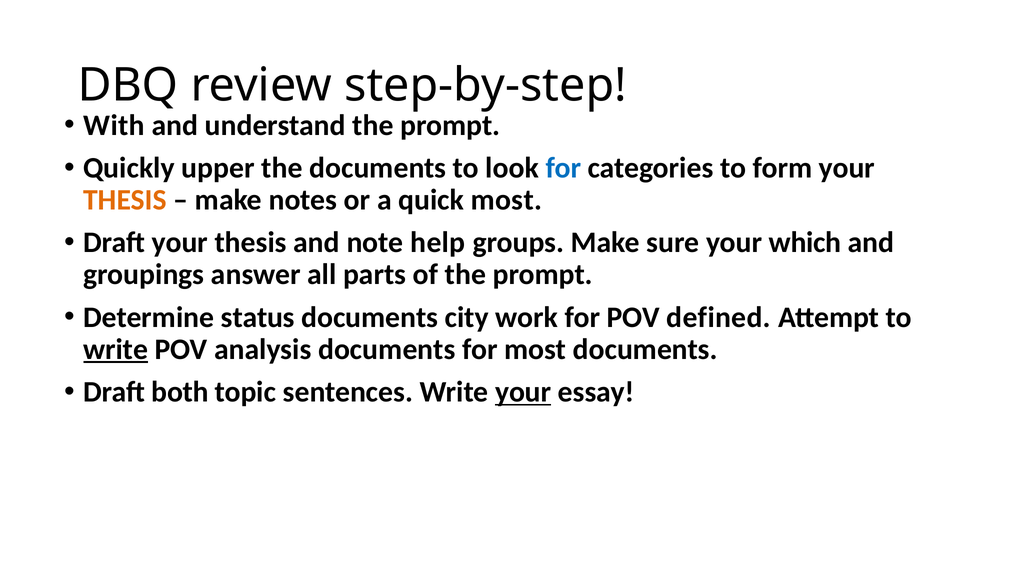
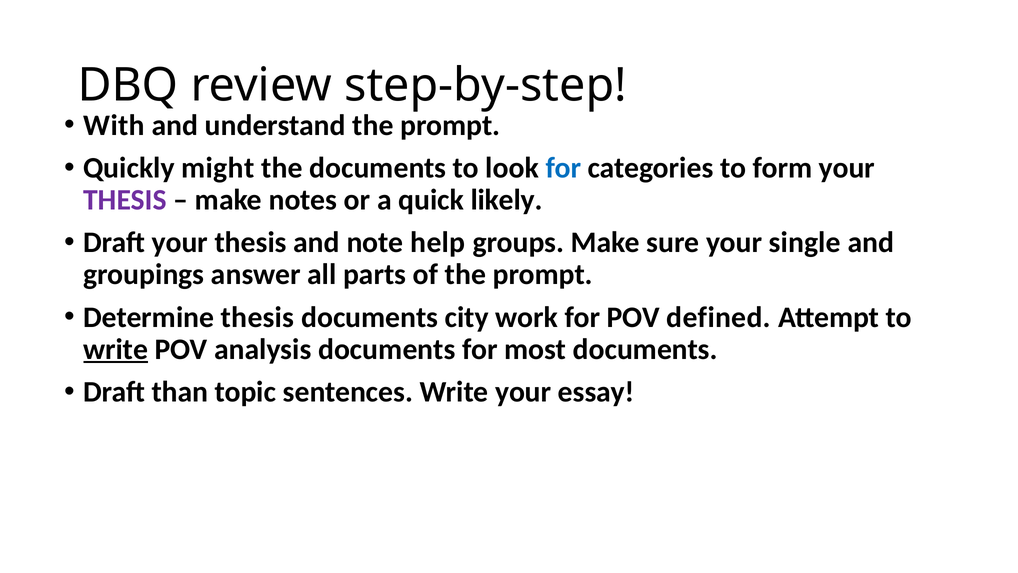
upper: upper -> might (218, 168)
THESIS colour: orange -> purple (125, 200)
quick most: most -> likely (507, 200)
which: which -> single (805, 242)
Determine status: status -> thesis (258, 317)
both: both -> than (180, 392)
your underline: present -> none (523, 392)
